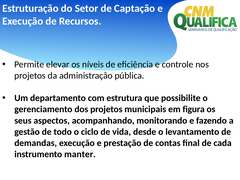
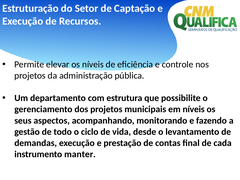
em figura: figura -> níveis (194, 109)
